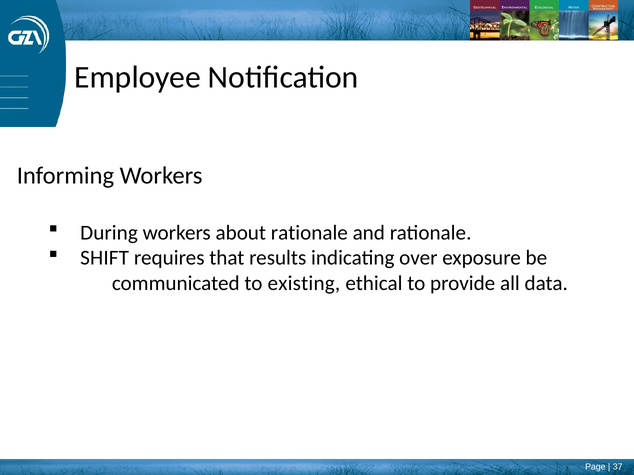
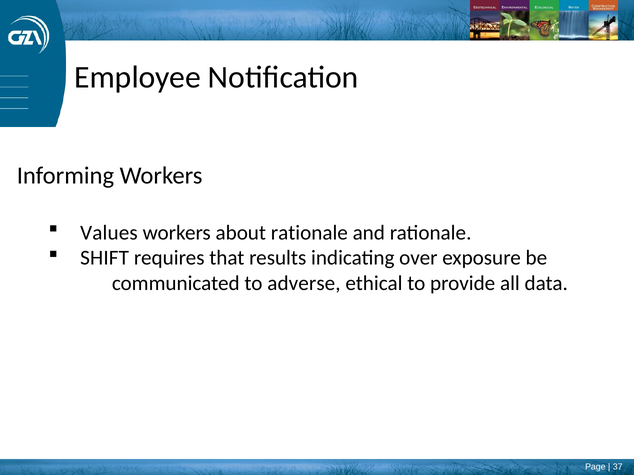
During: During -> Values (109, 233)
existing: existing -> adverse (304, 284)
